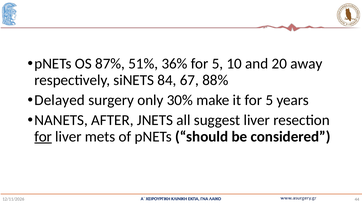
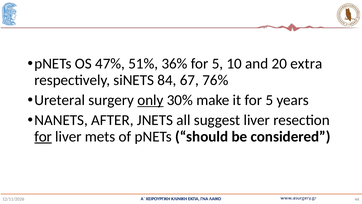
87%: 87% -> 47% (110, 64)
away: away -> extra (306, 64)
88%: 88% -> 76% (215, 80)
Delayed: Delayed -> Ureteral (60, 100)
only underline: none -> present (150, 100)
